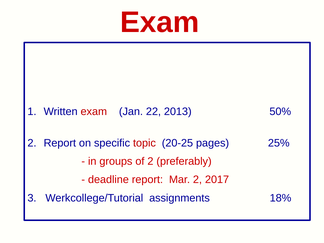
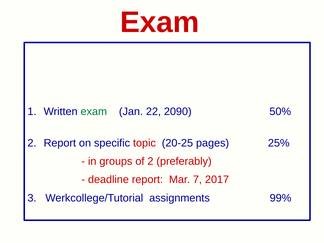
exam colour: red -> green (94, 112)
2013: 2013 -> 2090 (178, 112)
Mar 2: 2 -> 7 (197, 180)
18%: 18% -> 99% (281, 198)
